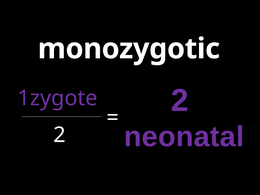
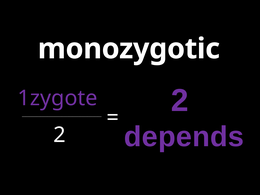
neonatal: neonatal -> depends (184, 137)
